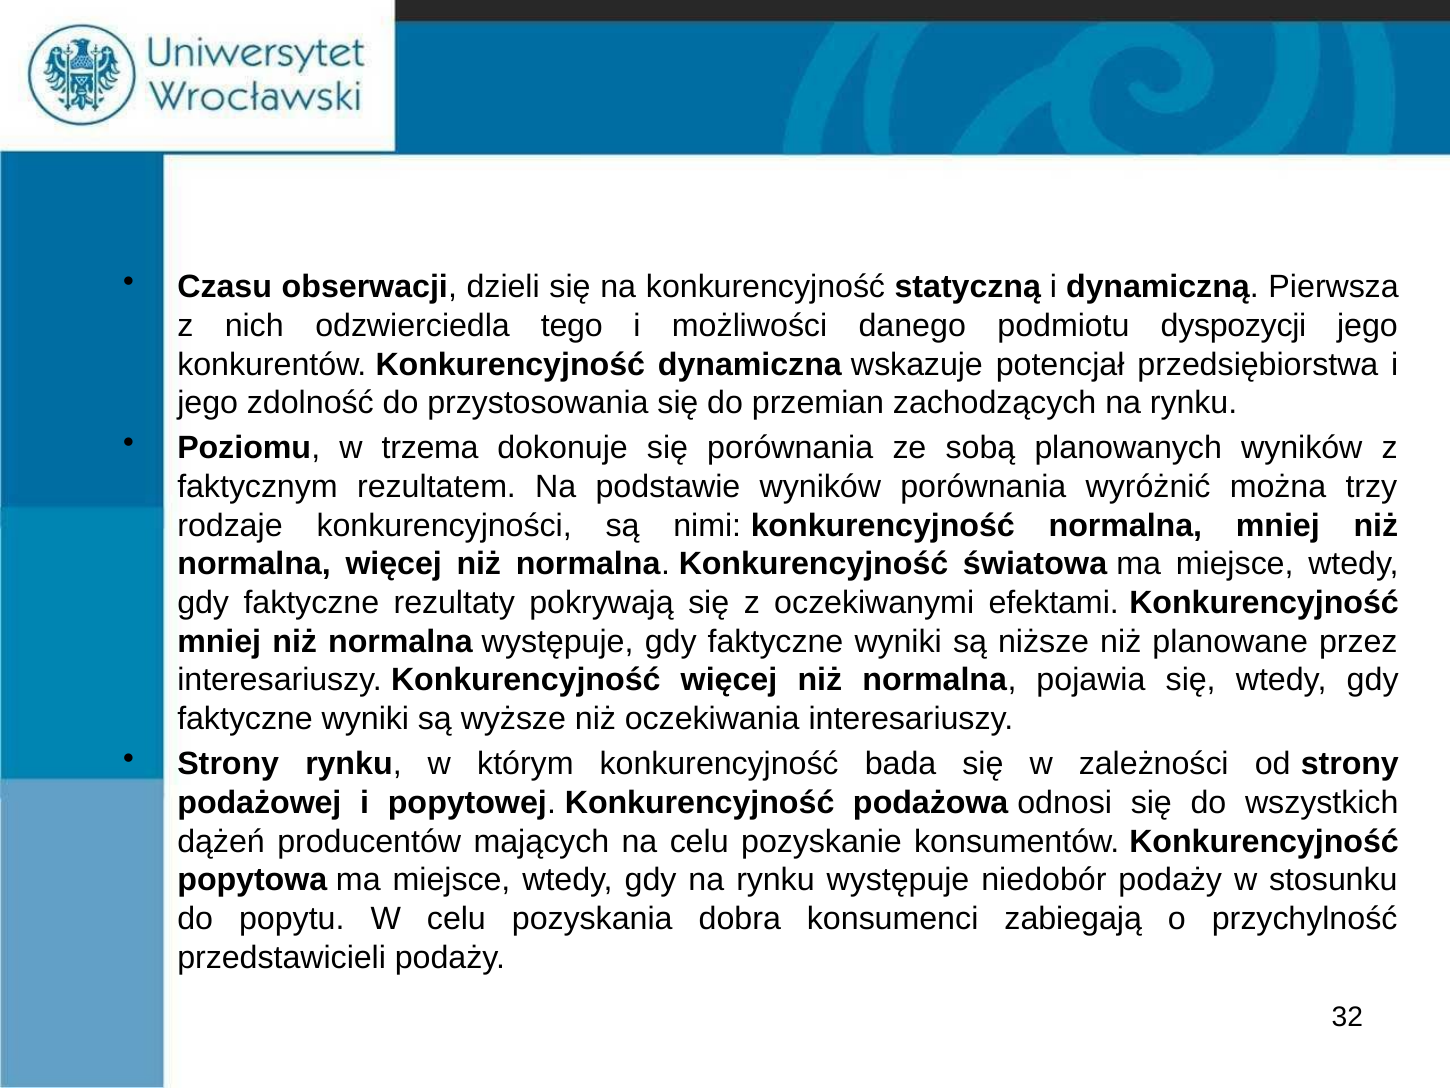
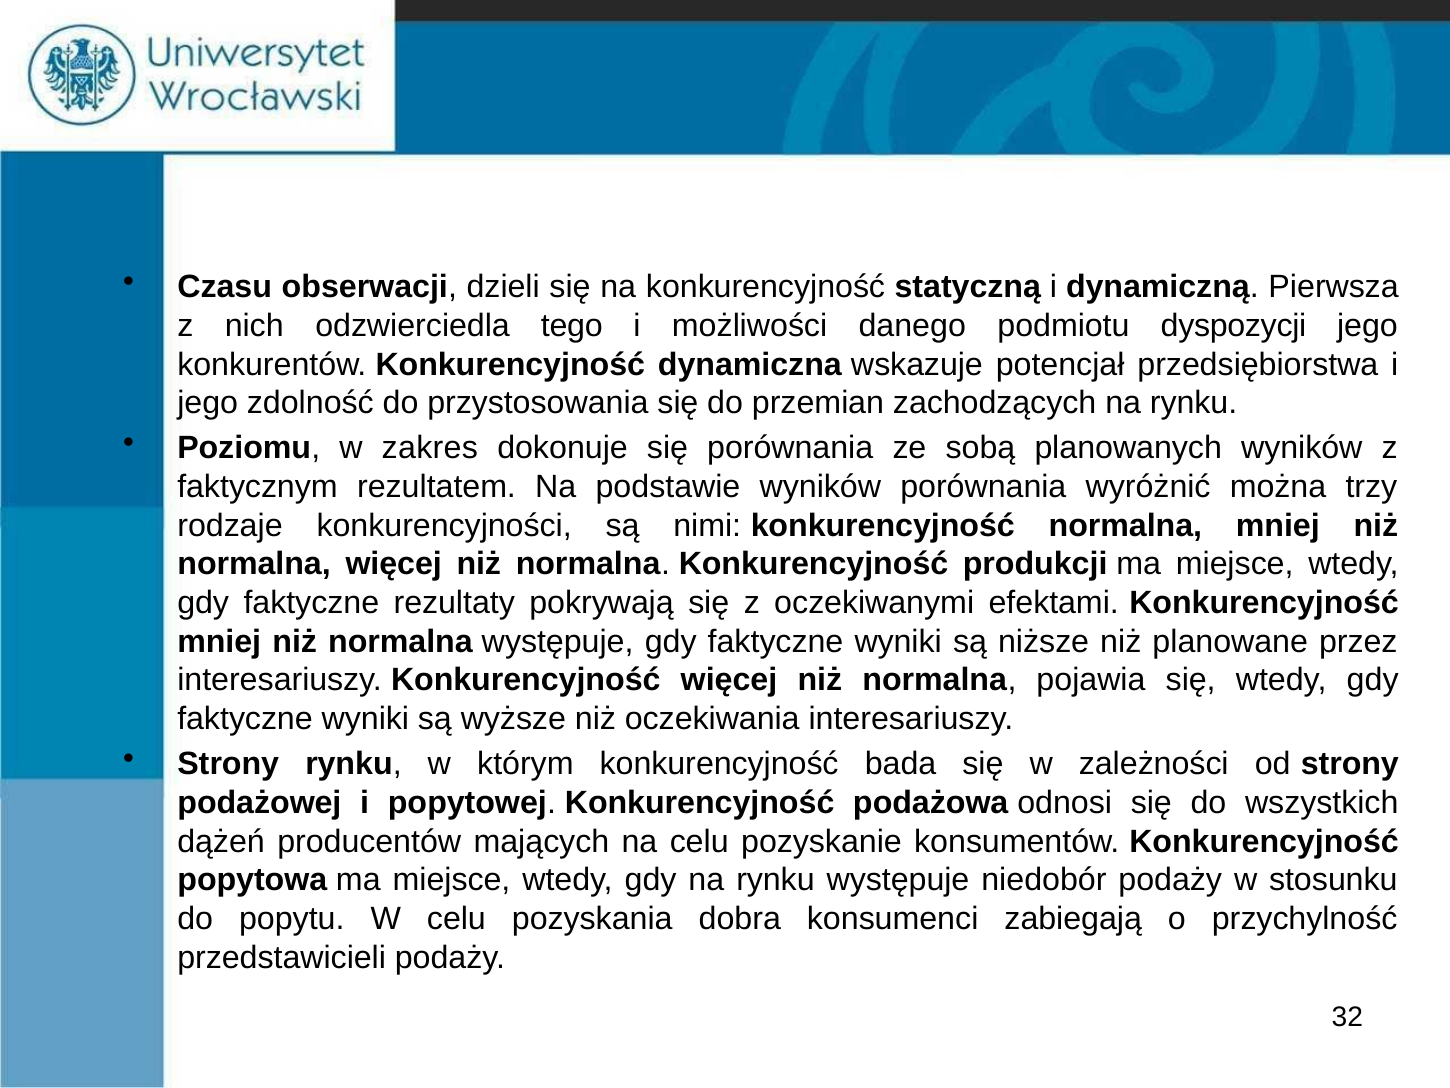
trzema: trzema -> zakres (430, 448)
światowa: światowa -> produkcji (1035, 564)
